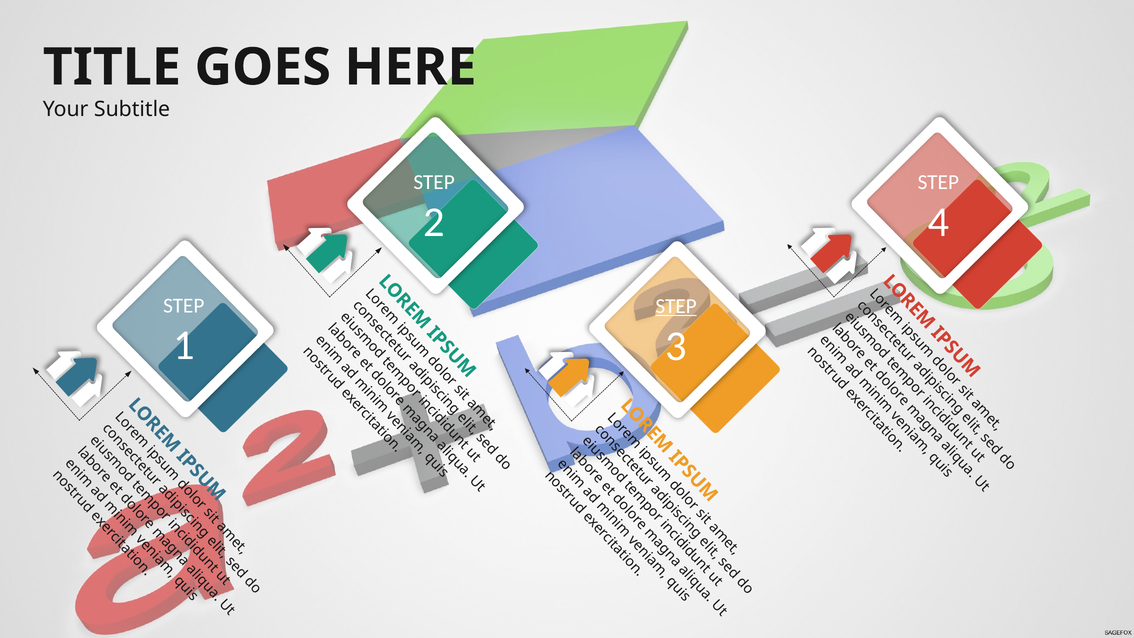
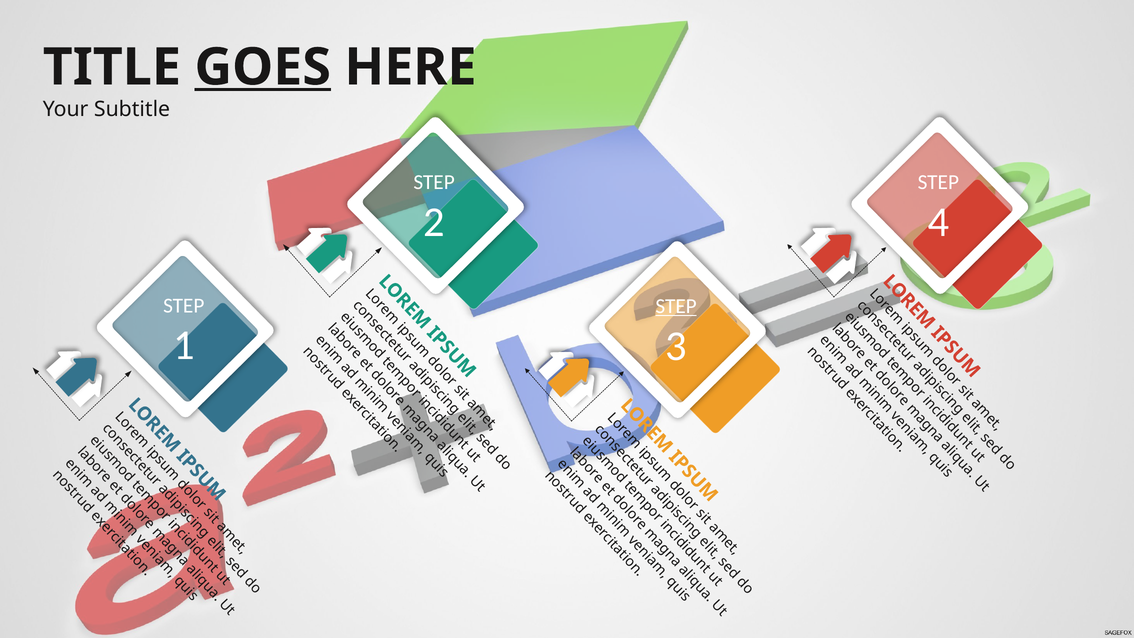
GOES underline: none -> present (263, 67)
